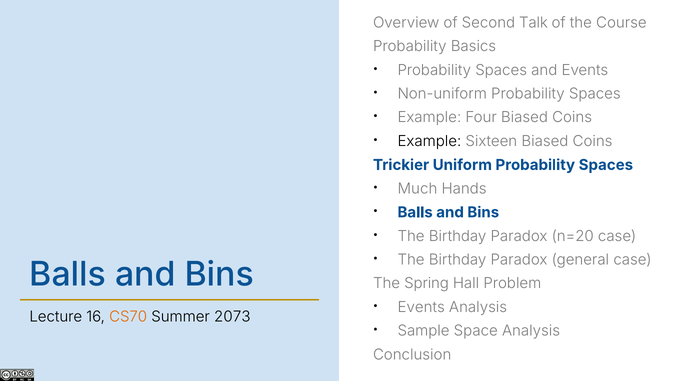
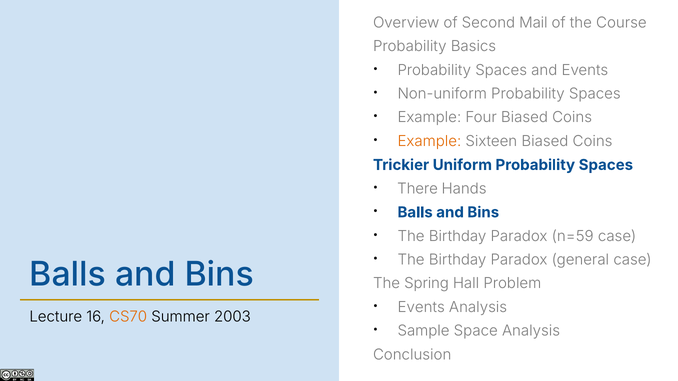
Talk: Talk -> Mail (533, 23)
Example colour: black -> orange (429, 141)
Much: Much -> There (418, 189)
n=20: n=20 -> n=59 (573, 236)
2073: 2073 -> 2003 (232, 317)
